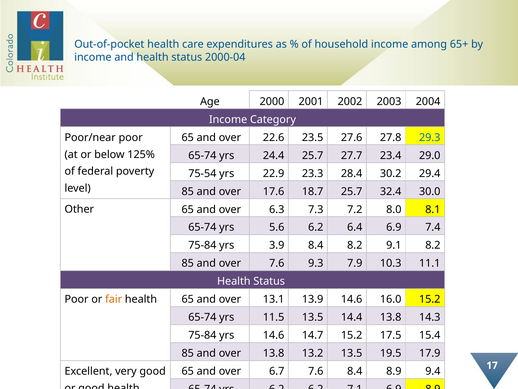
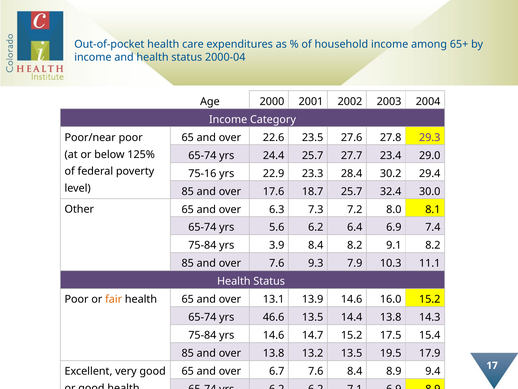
29.3 colour: blue -> purple (430, 137)
75-54: 75-54 -> 75-16 (202, 173)
11.5: 11.5 -> 46.6 (274, 317)
